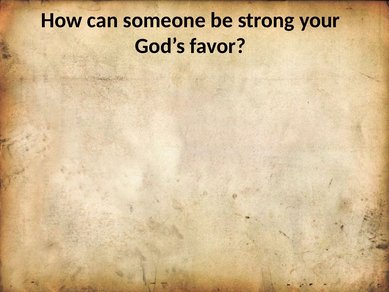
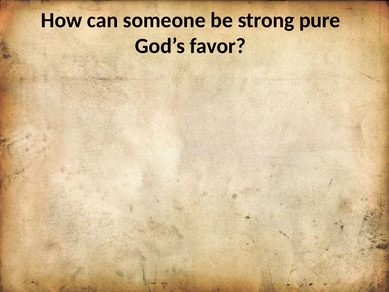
your: your -> pure (320, 20)
